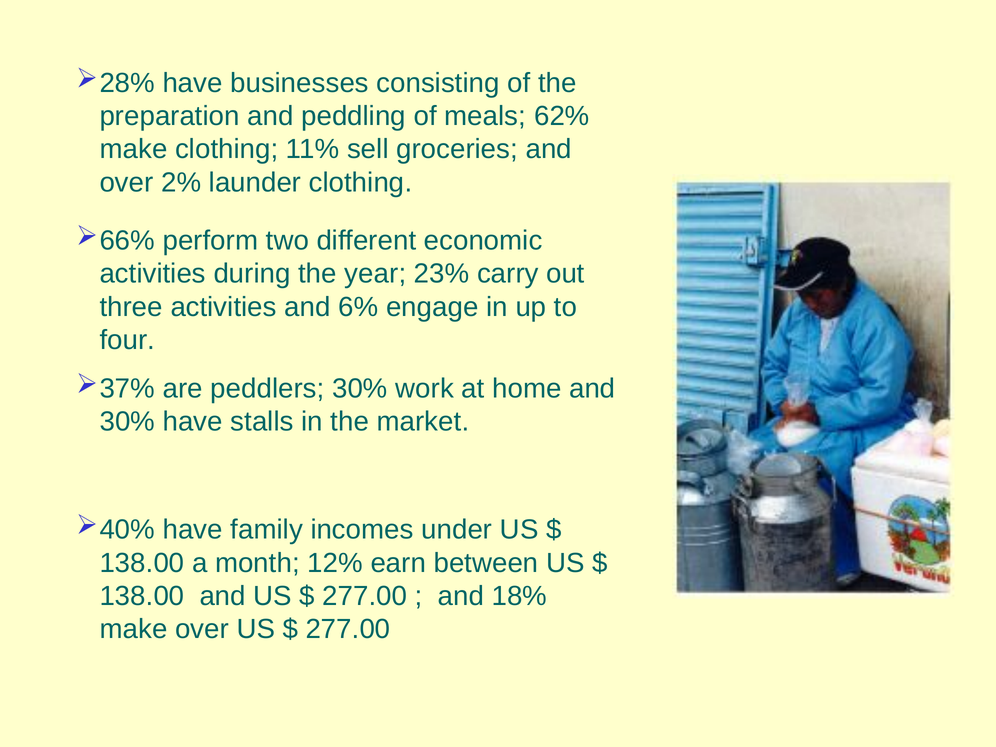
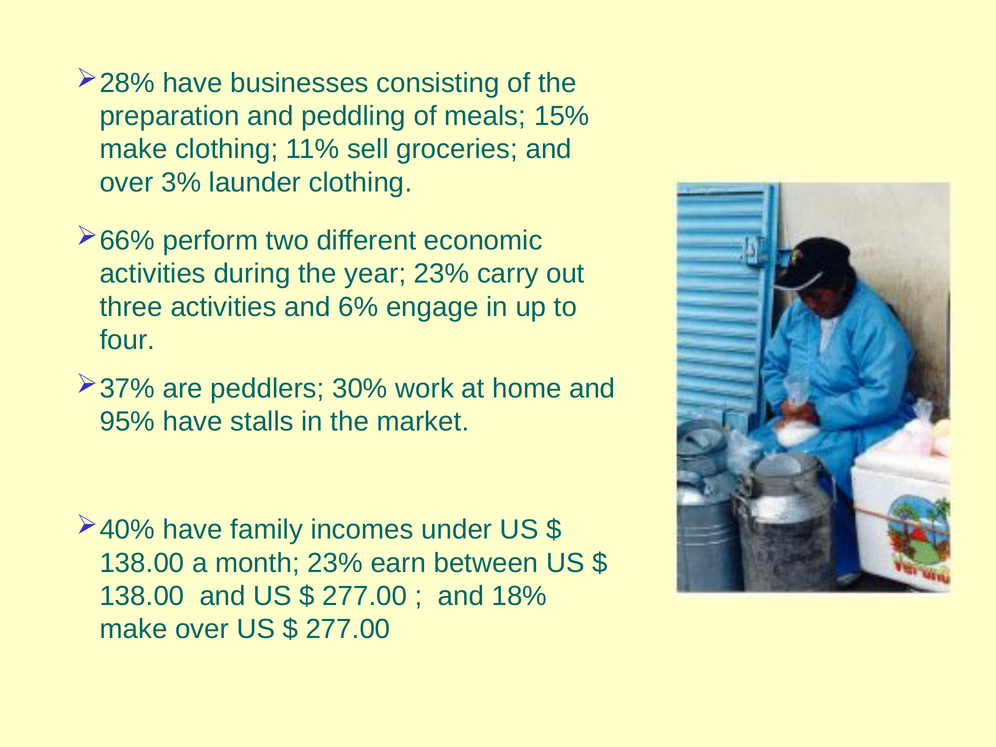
62%: 62% -> 15% (562, 116)
2%: 2% -> 3% (181, 183)
30%: 30% -> 95% (127, 422)
month 12%: 12% -> 23% (335, 563)
